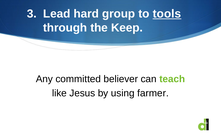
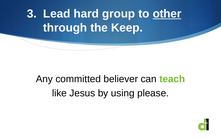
tools: tools -> other (167, 14)
farmer: farmer -> please (153, 93)
